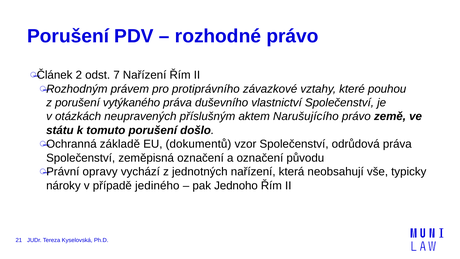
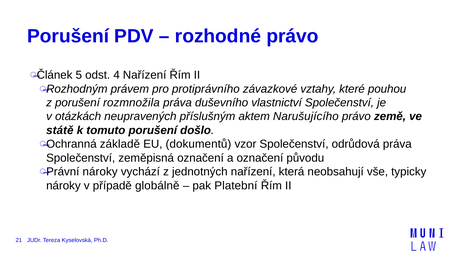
2: 2 -> 5 (79, 75)
7: 7 -> 4 (117, 75)
vytýkaného: vytýkaného -> rozmnožila (131, 103)
státu: státu -> státě (60, 130)
Právní opravy: opravy -> nároky (100, 172)
jediného: jediného -> globálně (157, 185)
Jednoho: Jednoho -> Platební (236, 185)
